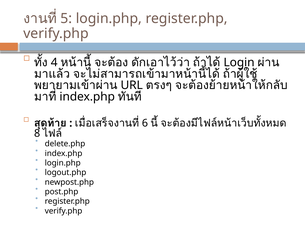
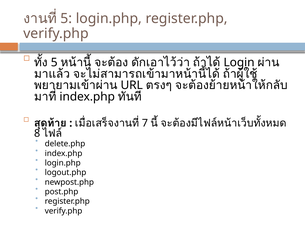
4: 4 -> 5 (54, 62)
6: 6 -> 7 (145, 123)
